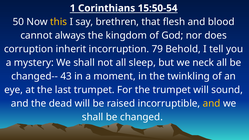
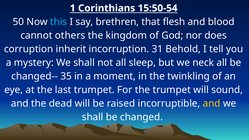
this colour: yellow -> light blue (59, 22)
always: always -> others (70, 35)
79: 79 -> 31 (157, 49)
43: 43 -> 35 (66, 76)
